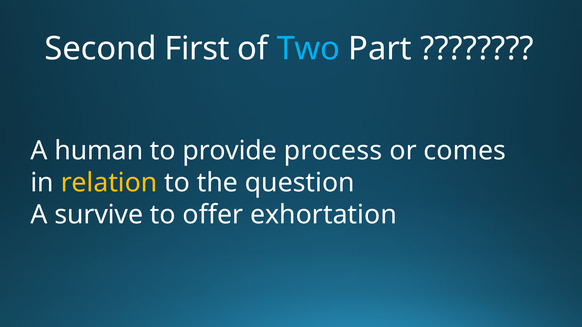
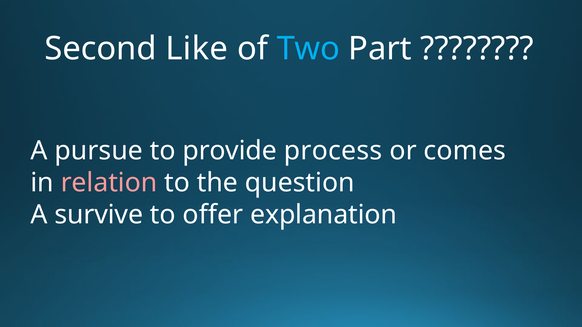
First: First -> Like (197, 49)
human: human -> pursue (99, 151)
relation colour: yellow -> pink (109, 183)
exhortation: exhortation -> explanation (324, 215)
